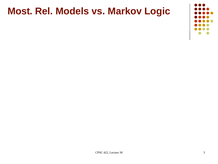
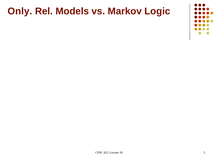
Most: Most -> Only (20, 11)
